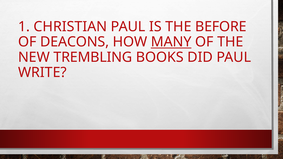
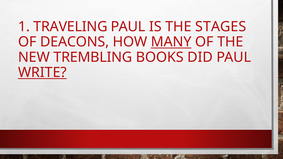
CHRISTIAN: CHRISTIAN -> TRAVELING (70, 27)
BEFORE: BEFORE -> STAGES (221, 27)
WRITE underline: none -> present (42, 73)
